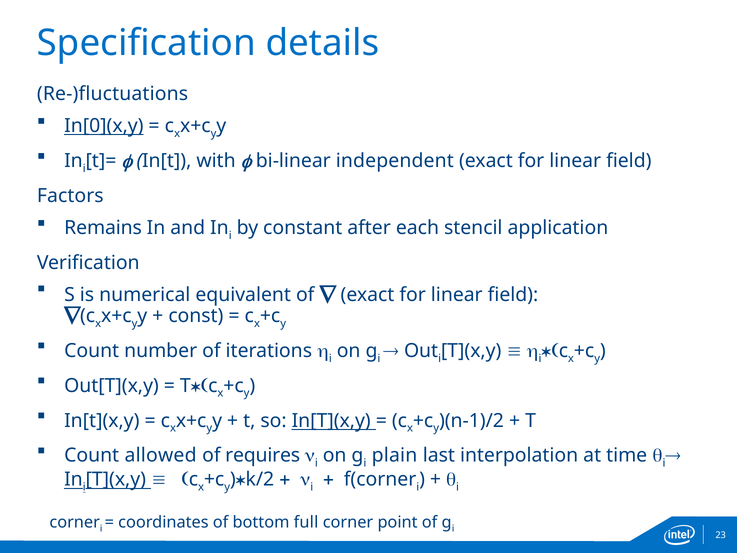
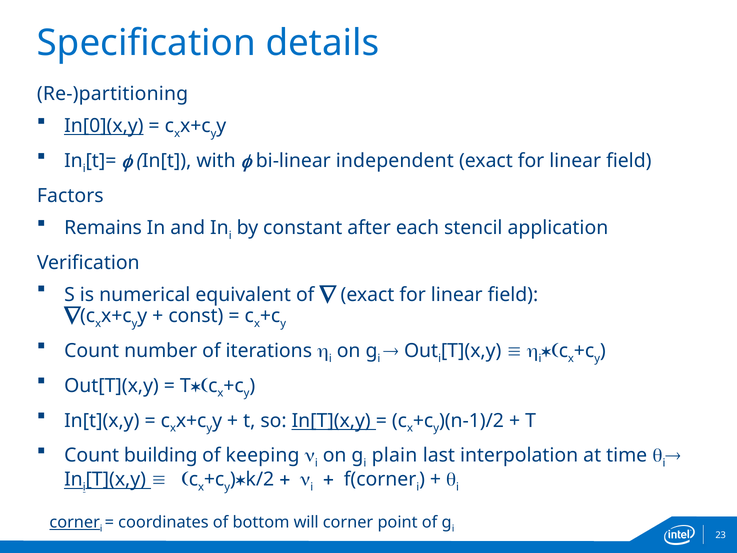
Re-)fluctuations: Re-)fluctuations -> Re-)partitioning (113, 94)
allowed: allowed -> building (161, 455)
requires: requires -> keeping (263, 455)
corner underline: none -> present (75, 522)
full: full -> will (306, 522)
